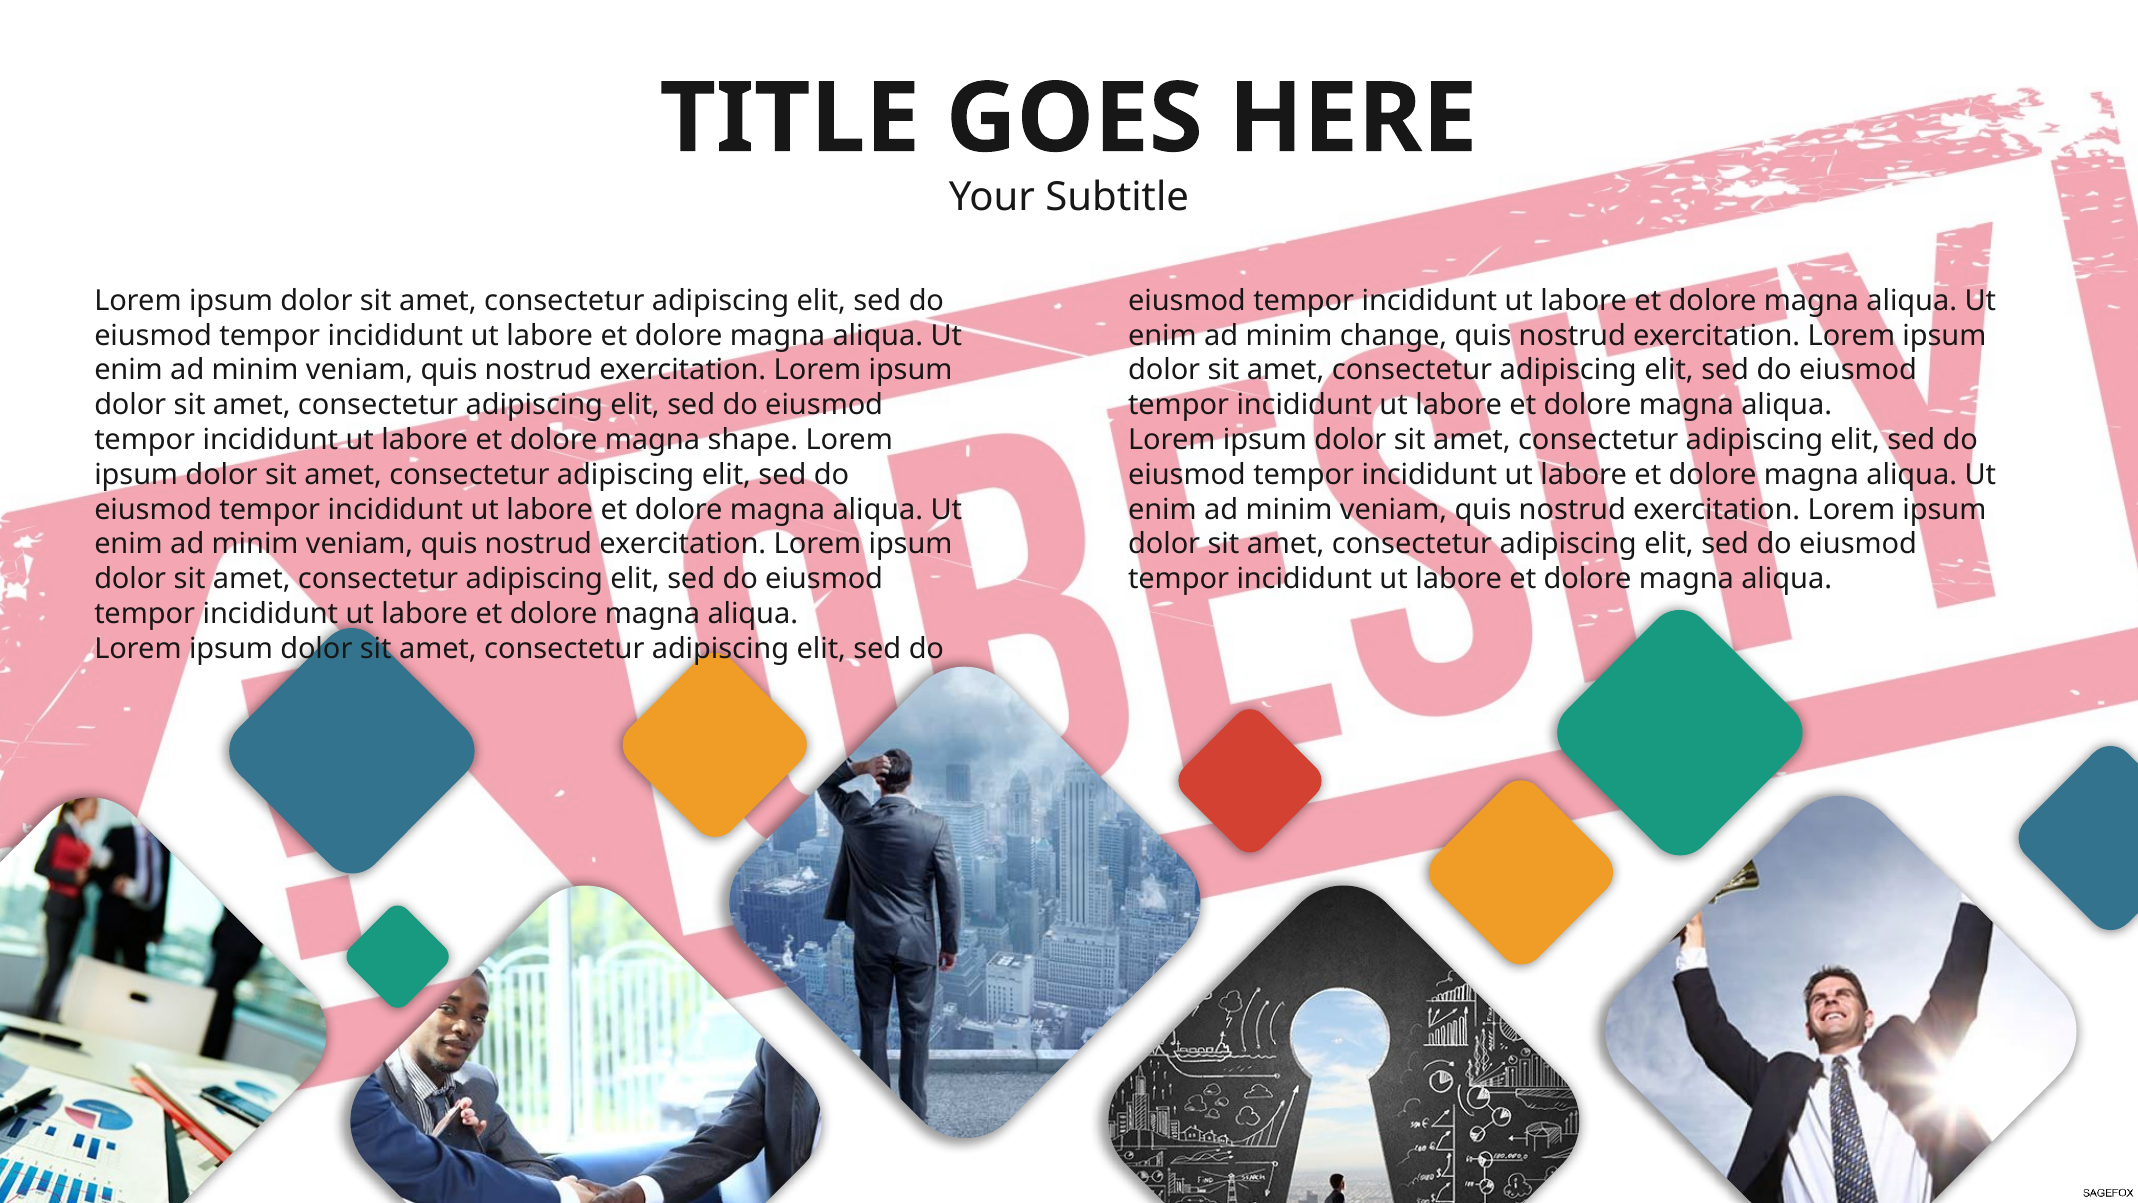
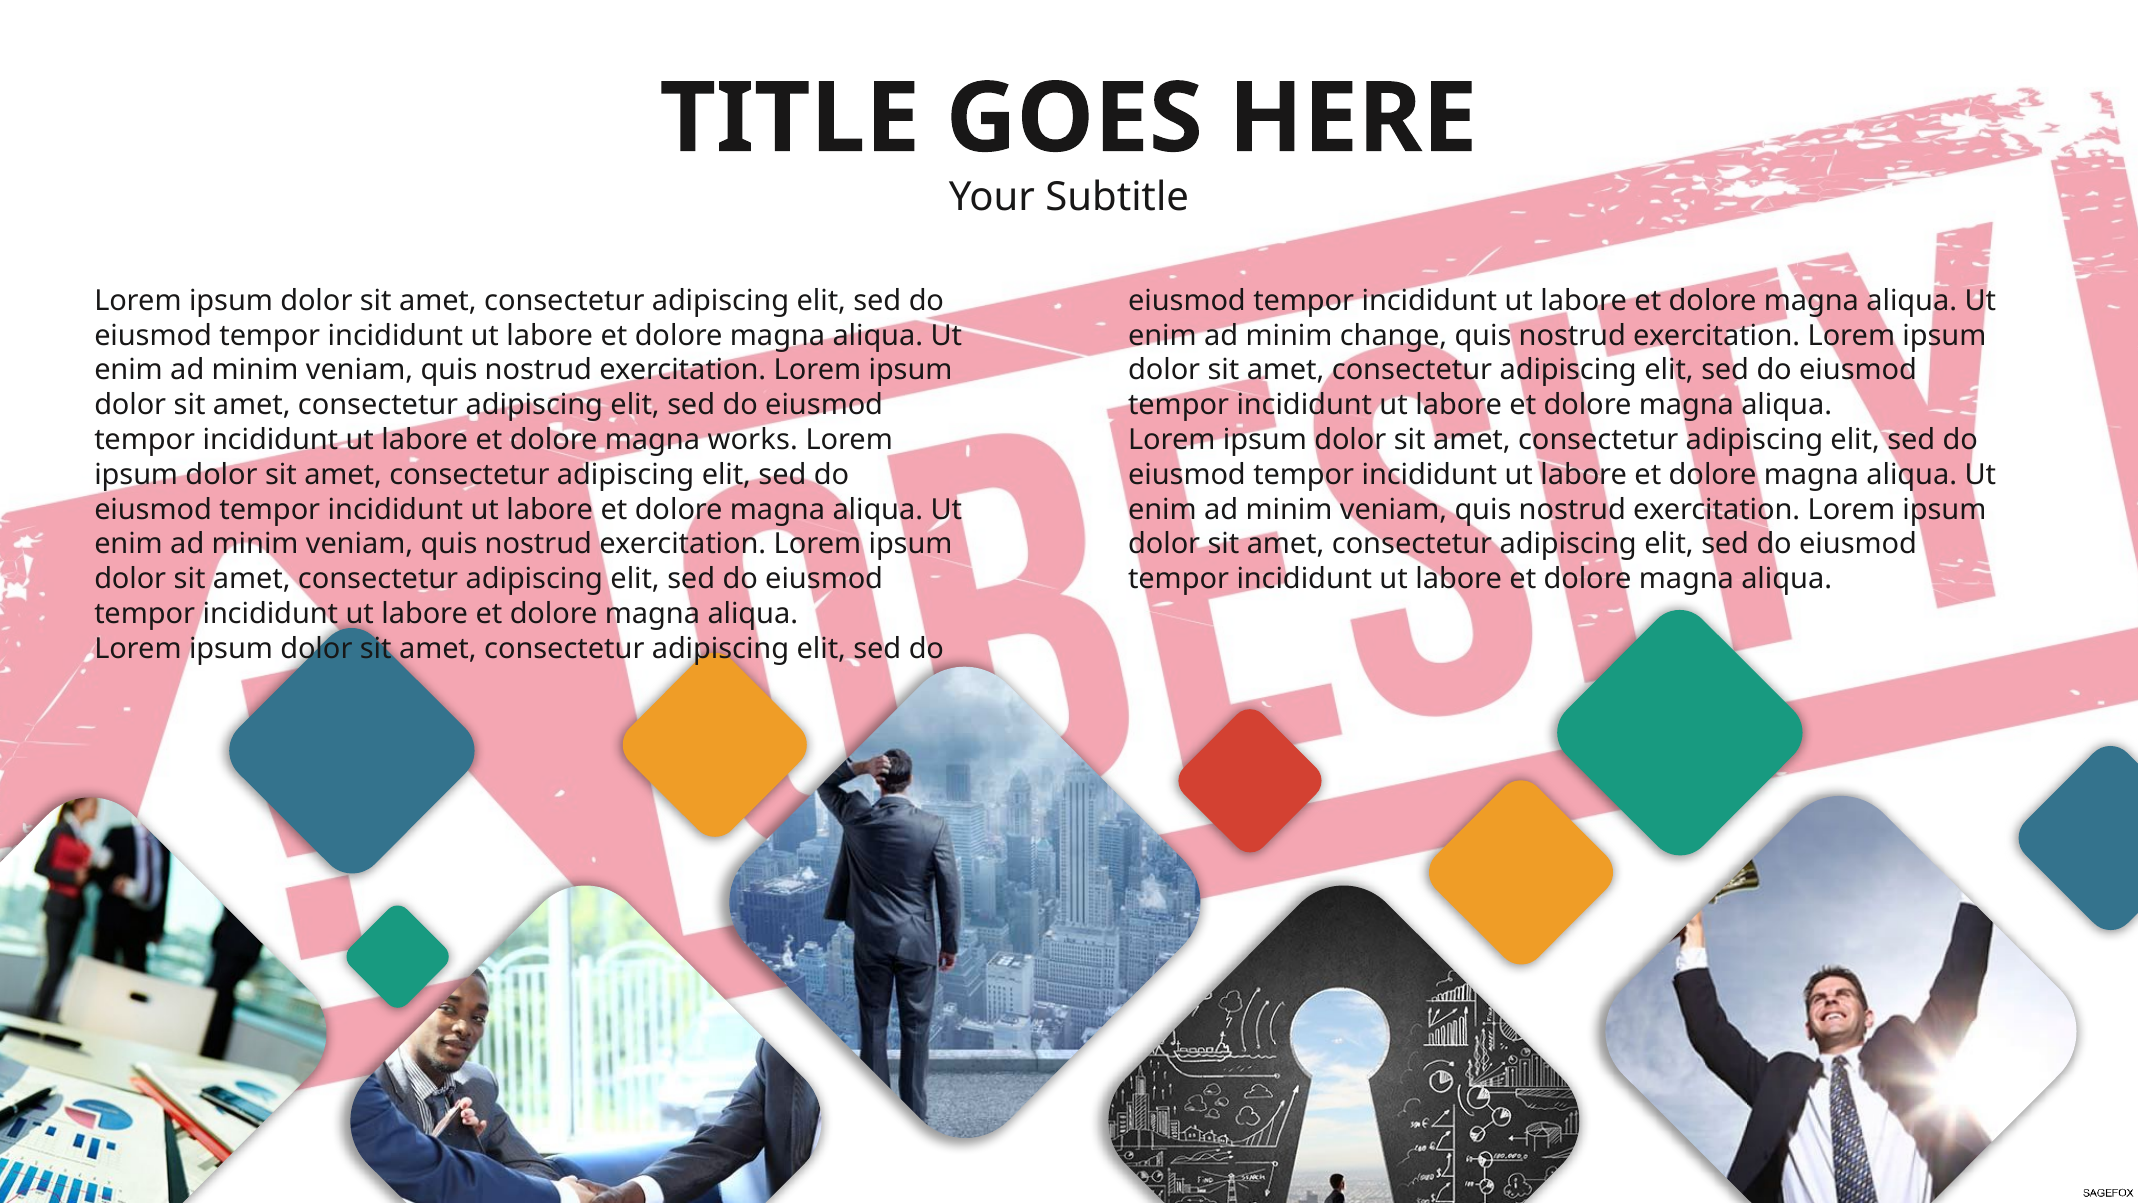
shape: shape -> works (753, 440)
